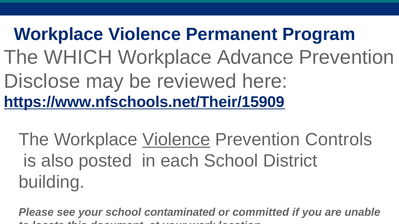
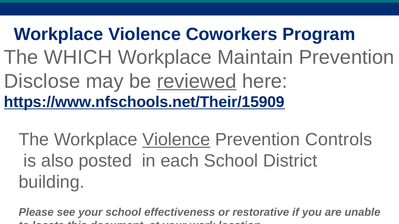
Permanent: Permanent -> Coworkers (232, 34)
Advance: Advance -> Maintain (255, 57)
reviewed underline: none -> present (197, 81)
contaminated: contaminated -> effectiveness (180, 213)
committed: committed -> restorative (261, 213)
